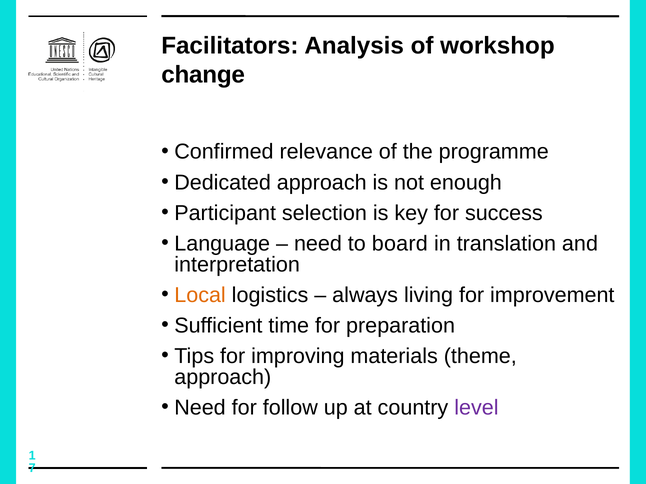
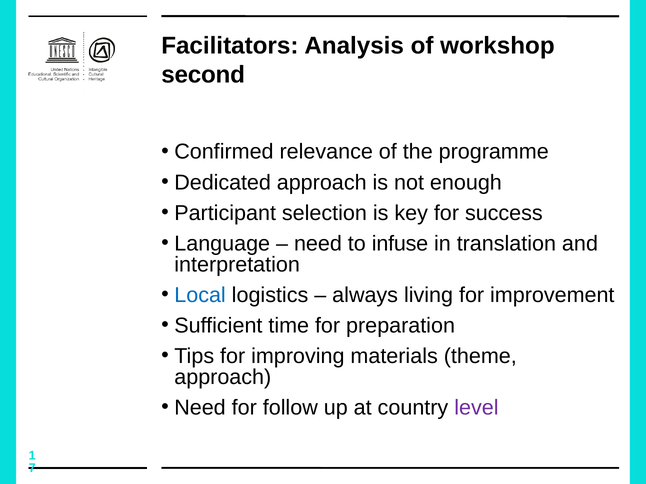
change: change -> second (203, 75)
board: board -> infuse (400, 244)
Local colour: orange -> blue (200, 295)
